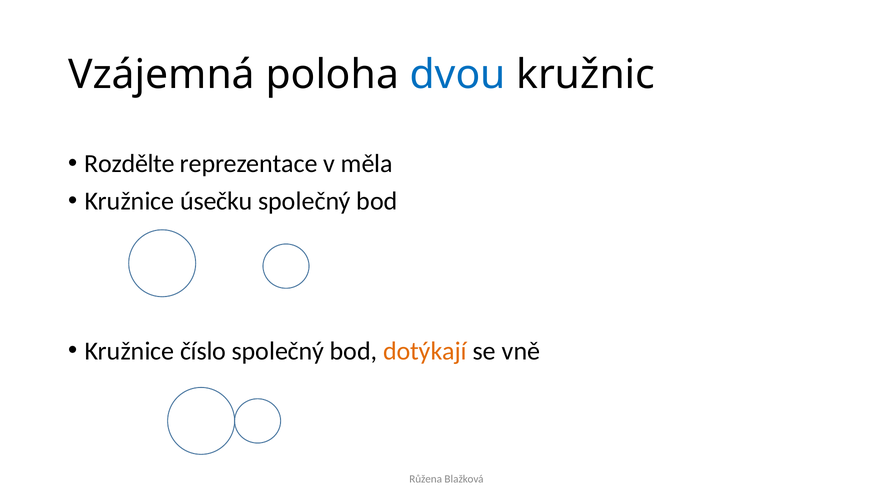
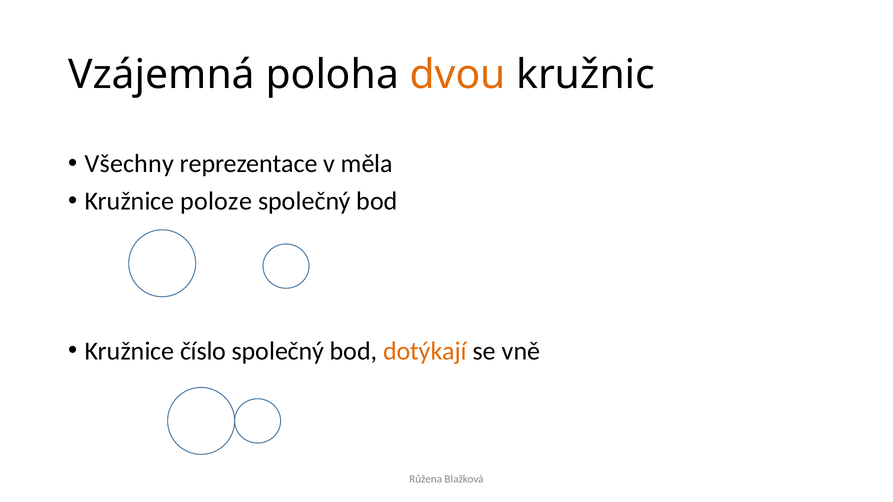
dvou colour: blue -> orange (458, 75)
Rozdělte: Rozdělte -> Všechny (129, 164)
úsečku: úsečku -> poloze (216, 201)
